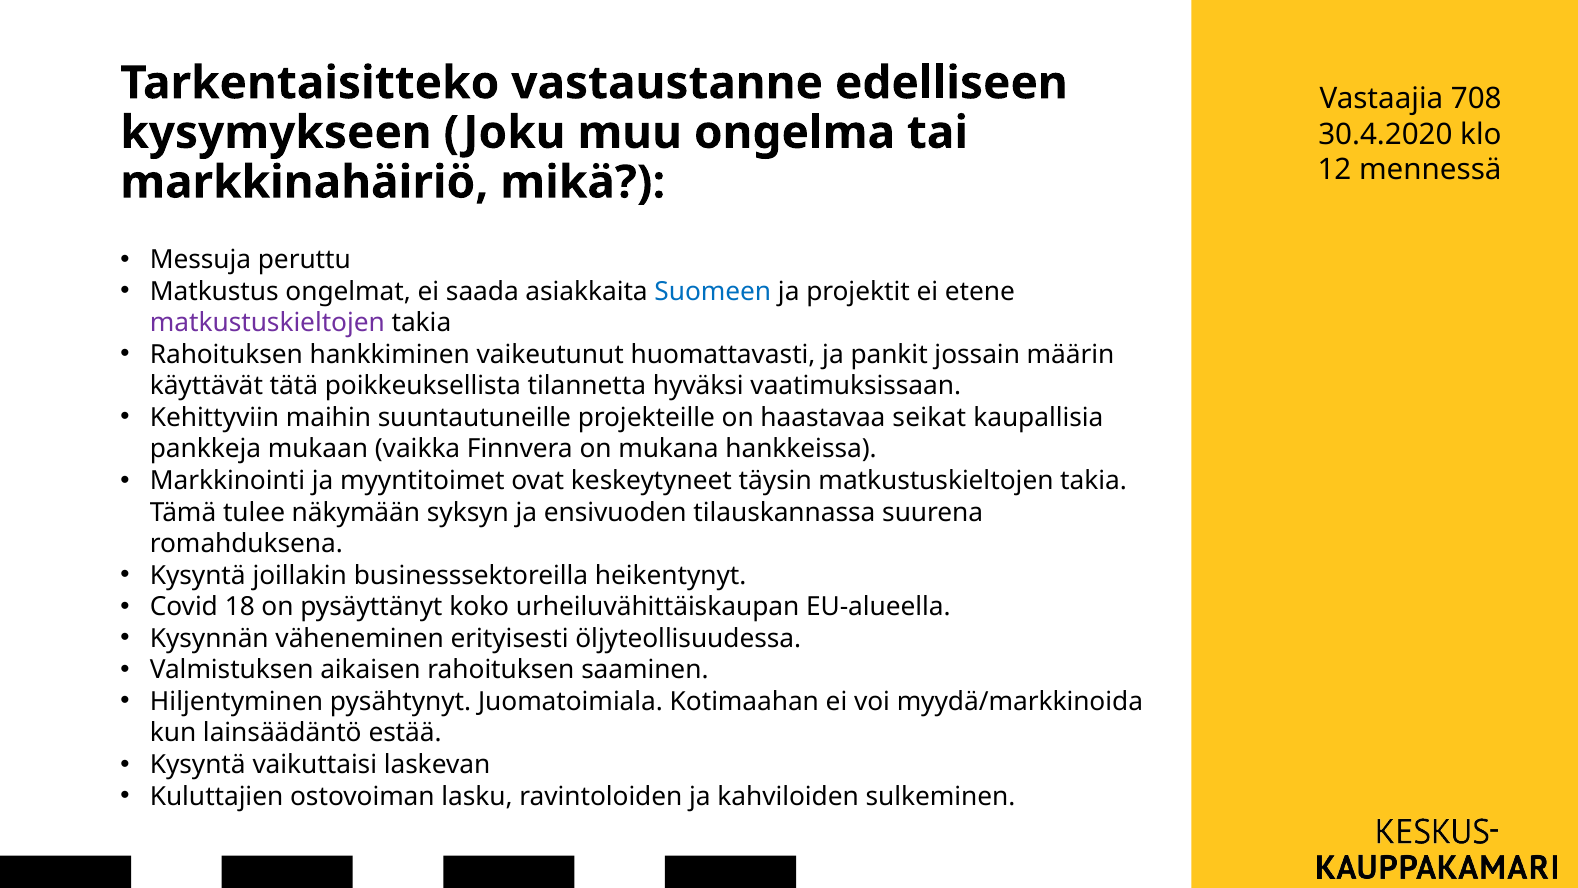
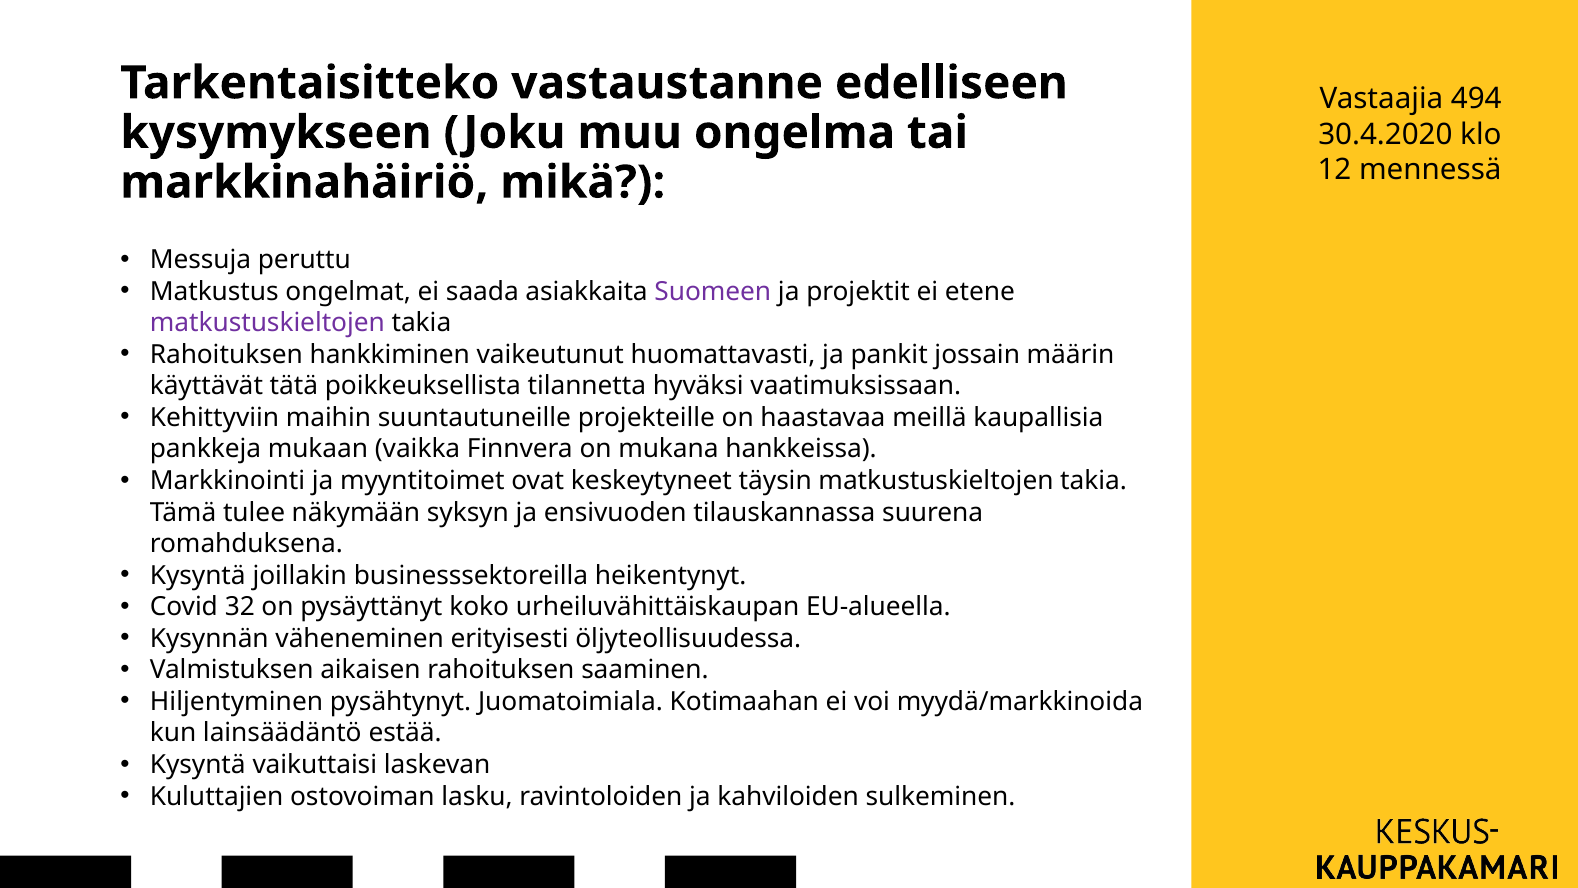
708: 708 -> 494 (1476, 99)
Suomeen colour: blue -> purple (713, 291)
seikat: seikat -> meillä (929, 418)
18: 18 -> 32 (240, 607)
